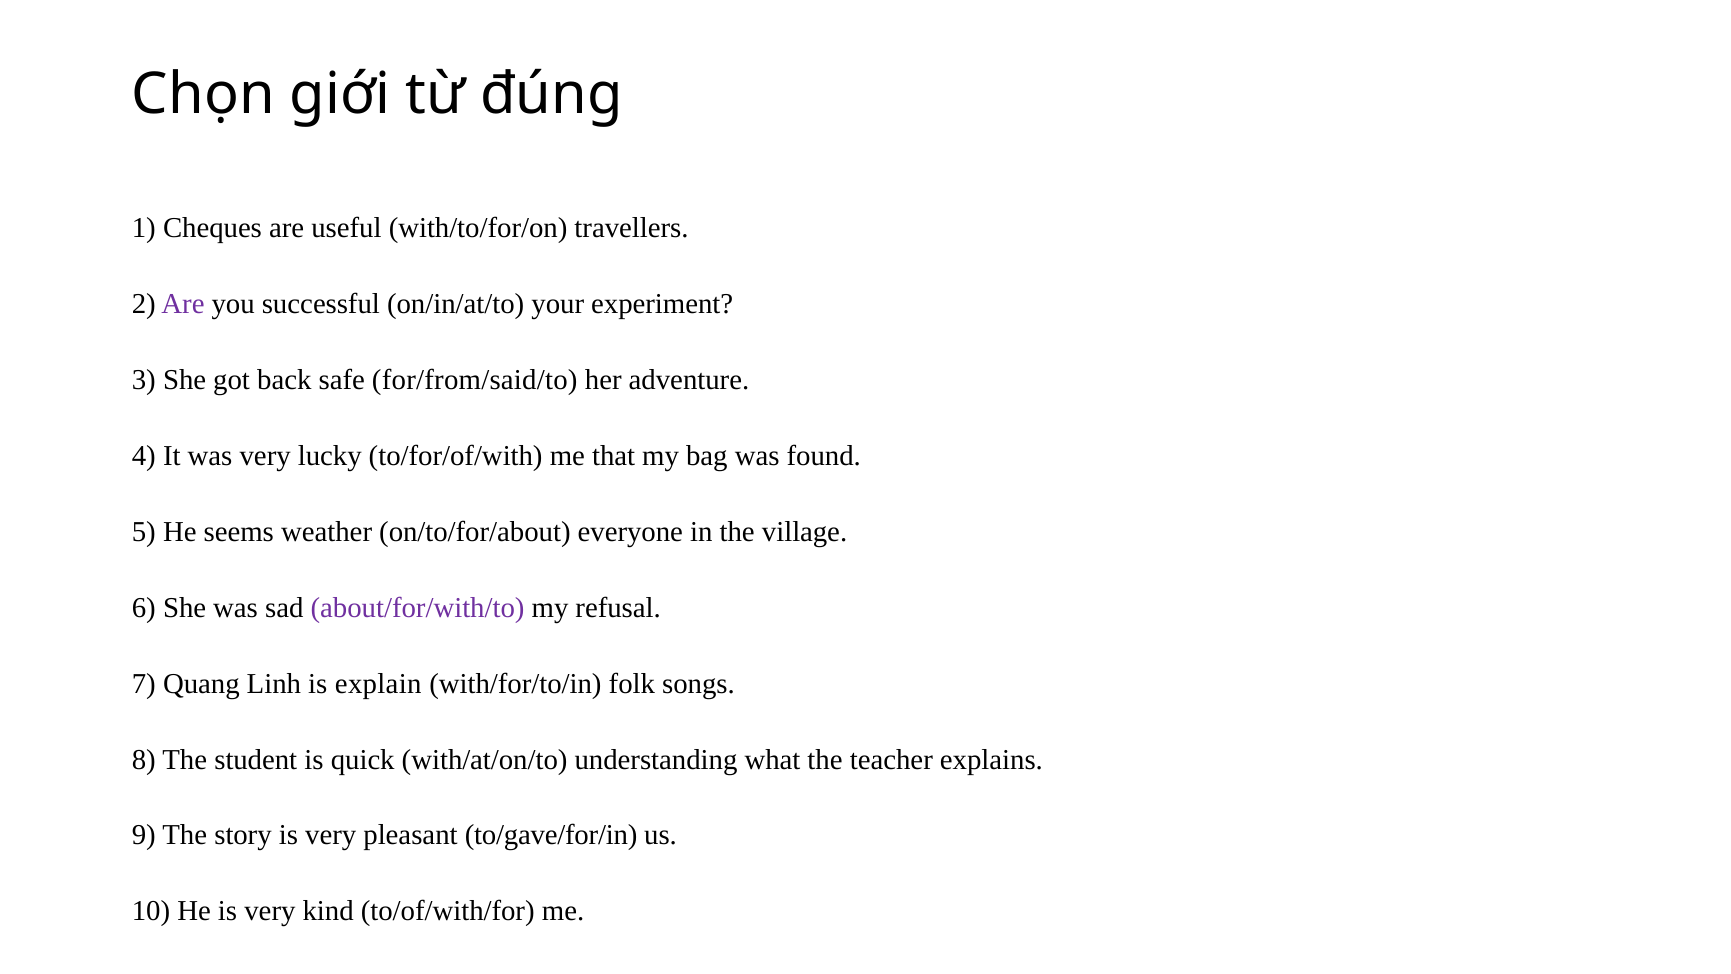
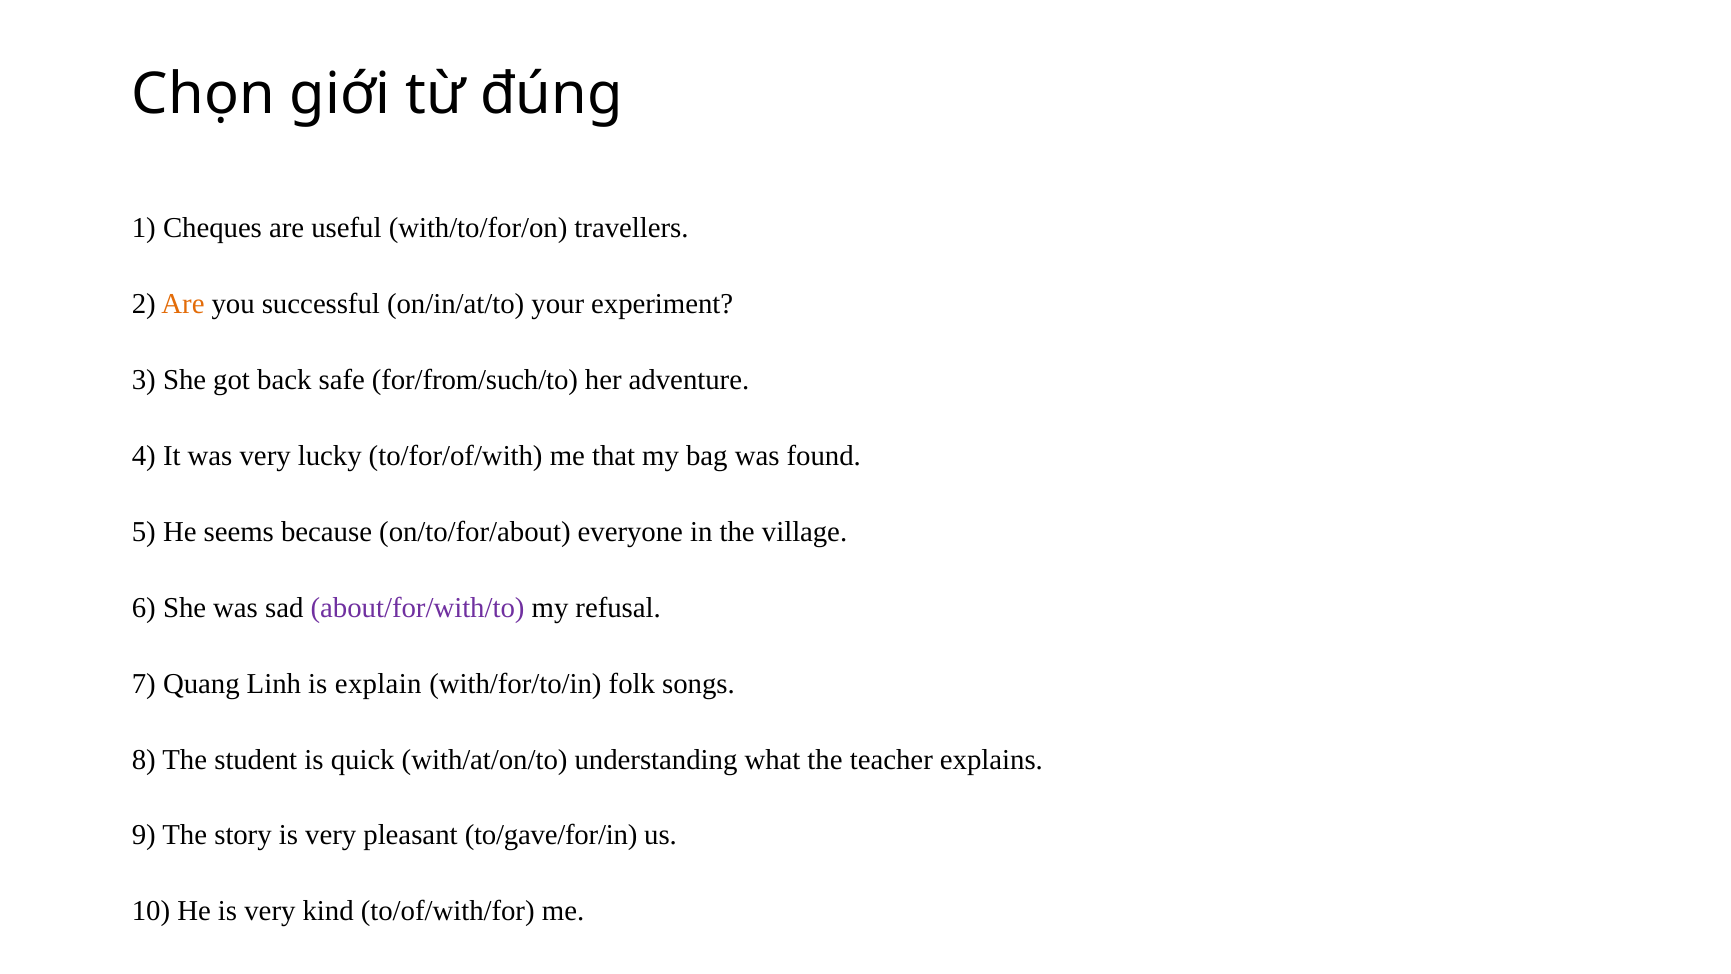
Are colour: purple -> orange (183, 304)
for/from/said/to: for/from/said/to -> for/from/such/to (475, 380)
weather: weather -> because (327, 532)
